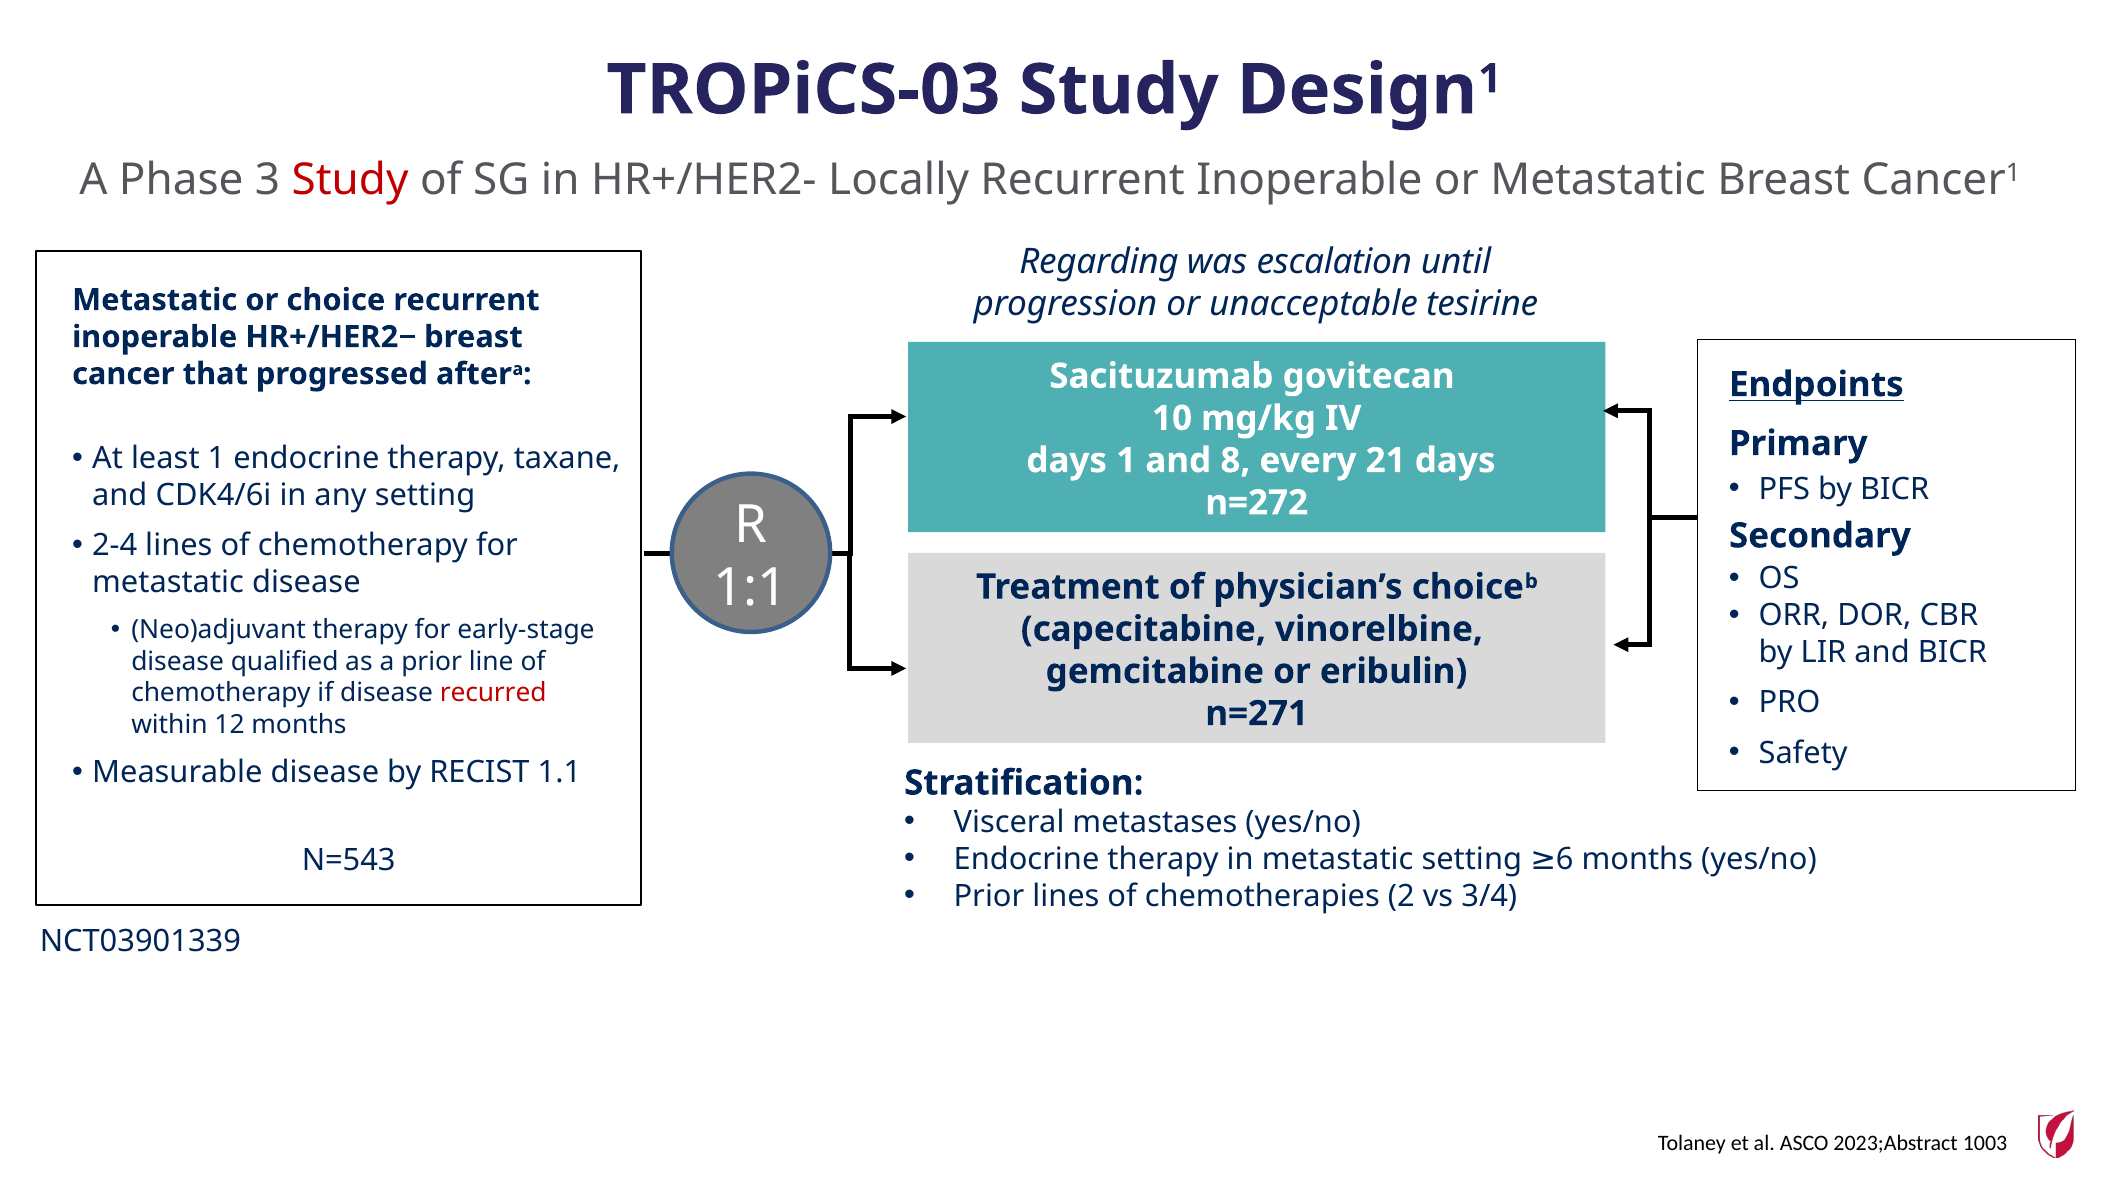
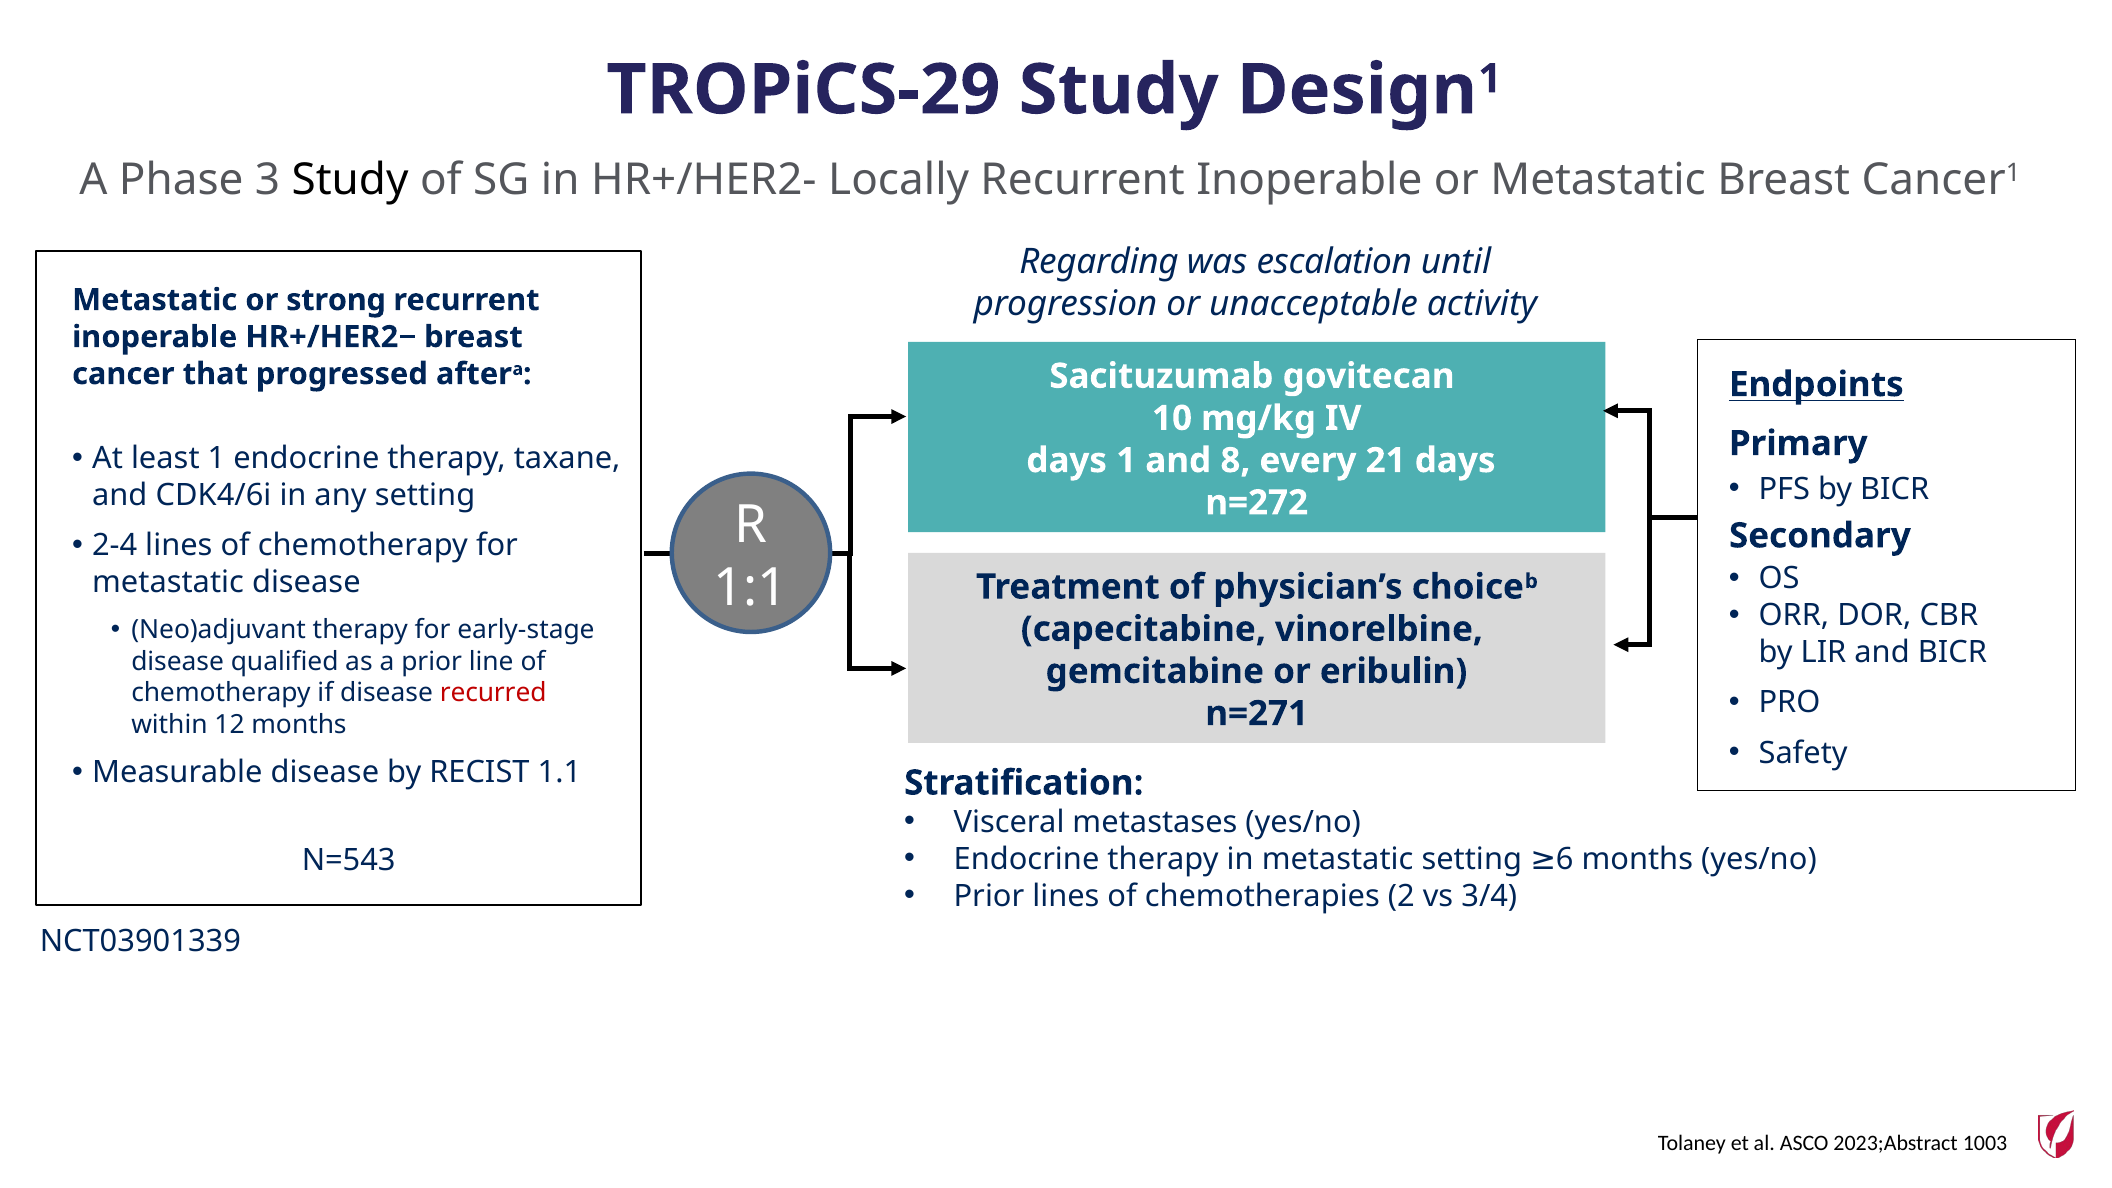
TROPiCS-03: TROPiCS-03 -> TROPiCS-29 (803, 90)
Study colour: red -> black (350, 180)
tesirine: tesirine -> activity (1482, 304)
choice: choice -> strong (336, 300)
